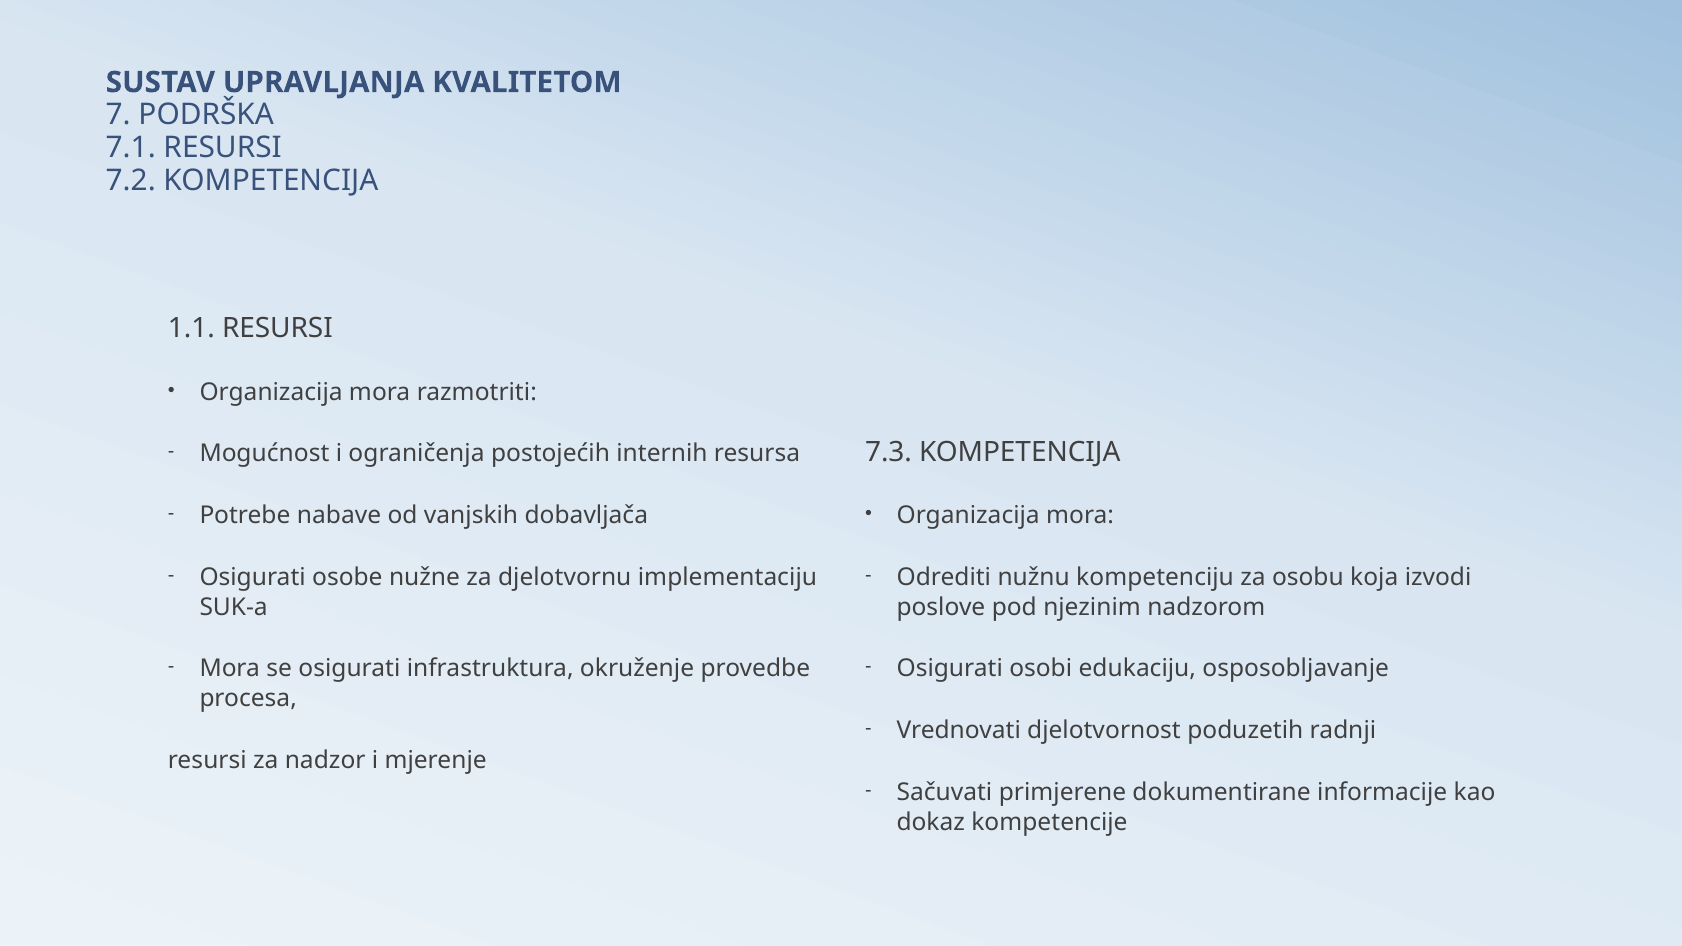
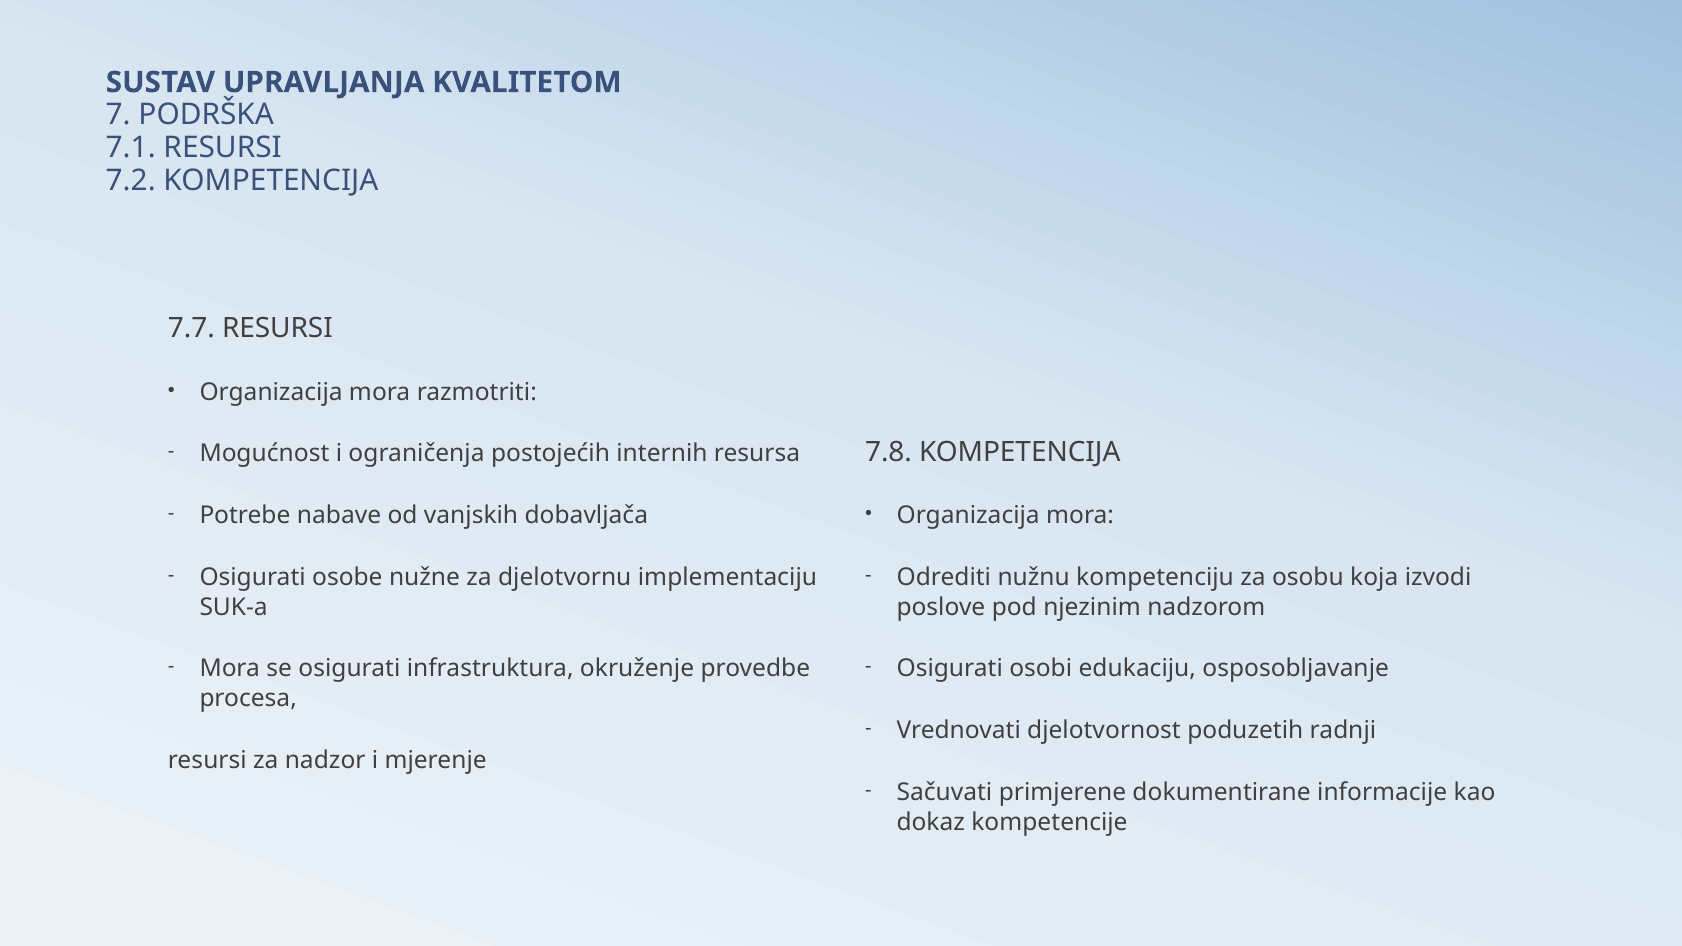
1.1: 1.1 -> 7.7 (191, 329)
7.3: 7.3 -> 7.8 (889, 452)
